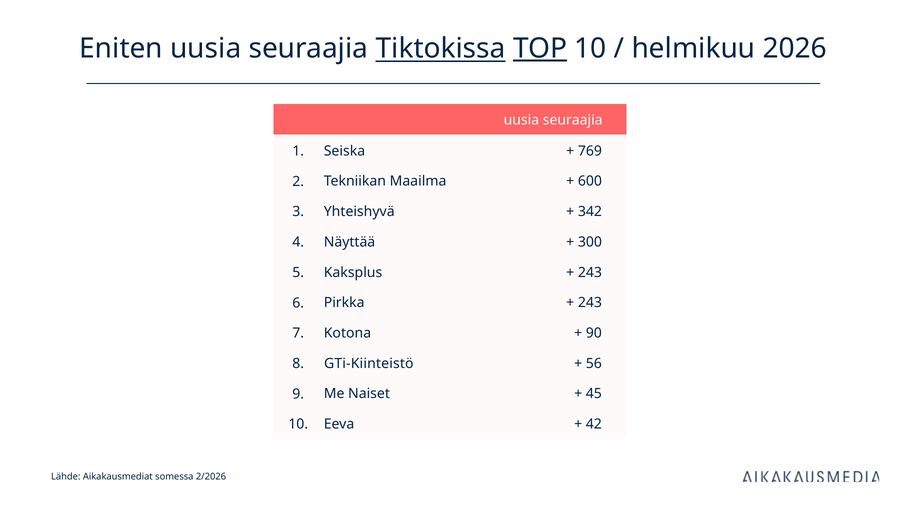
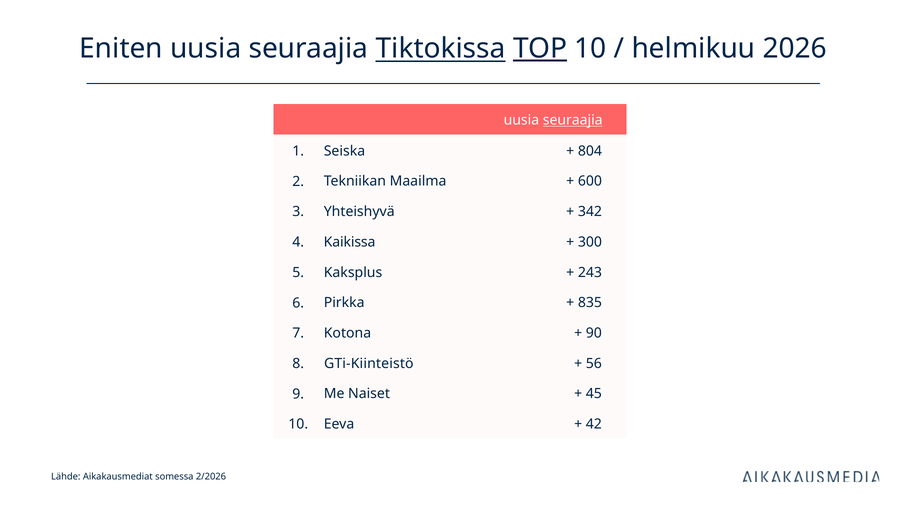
seuraajia underline: none -> present (573, 120)
769: 769 -> 804 (590, 151)
Näyttää: Näyttää -> Kaikissa (350, 242)
243: 243 -> 835 (590, 303)
